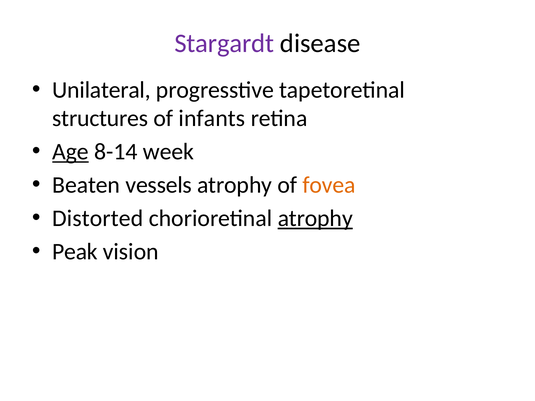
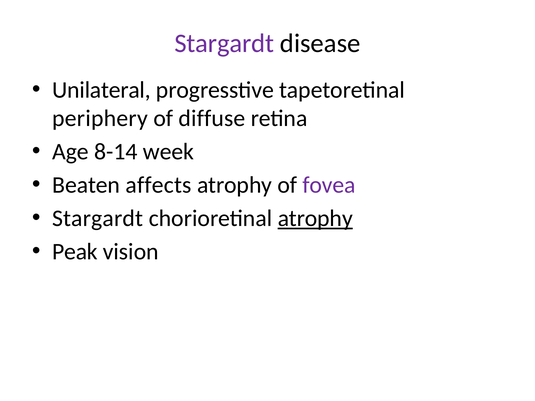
structures: structures -> periphery (100, 118)
infants: infants -> diffuse (212, 118)
Age underline: present -> none (70, 152)
vessels: vessels -> affects (159, 185)
fovea colour: orange -> purple (329, 185)
Distorted: Distorted -> Stargardt (98, 218)
